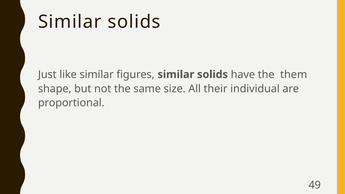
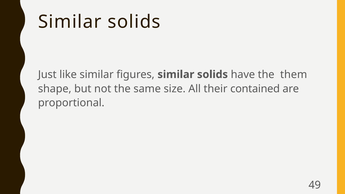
individual: individual -> contained (255, 89)
